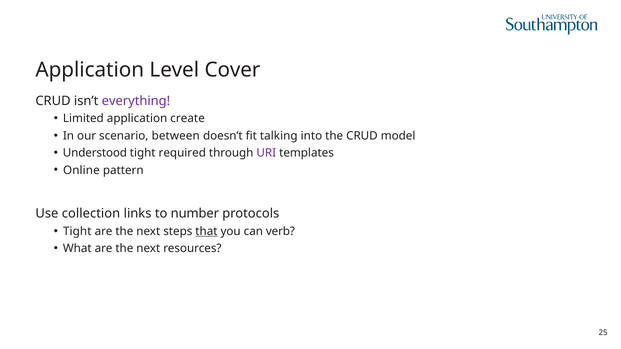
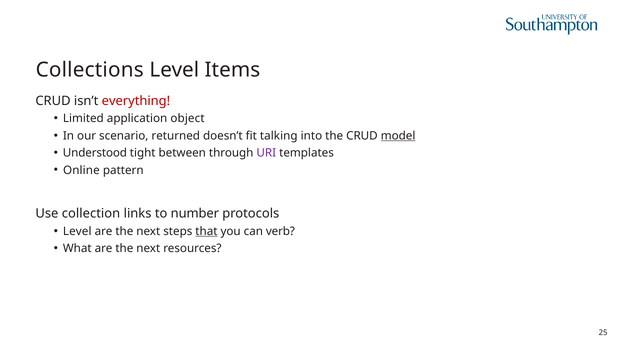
Application: Application -> Collections (90, 70)
Cover: Cover -> Items (232, 70)
everything colour: purple -> red (136, 101)
create: create -> object (188, 119)
between: between -> returned (176, 136)
model underline: none -> present (398, 136)
required: required -> between (182, 153)
Tight: Tight -> Level (77, 232)
